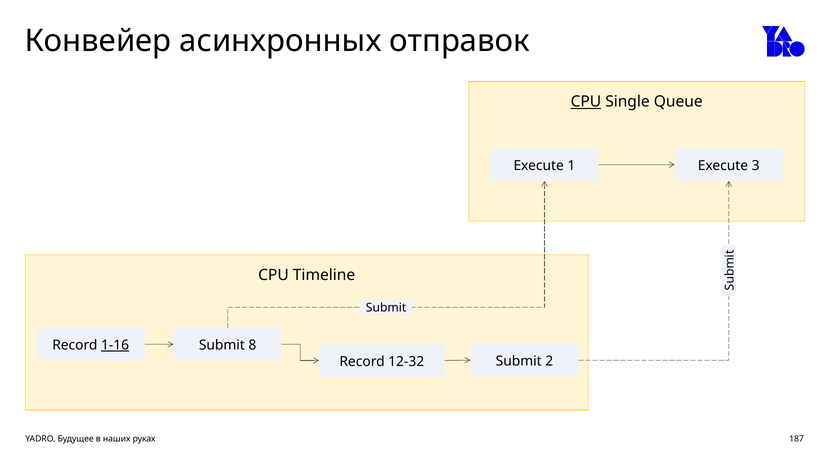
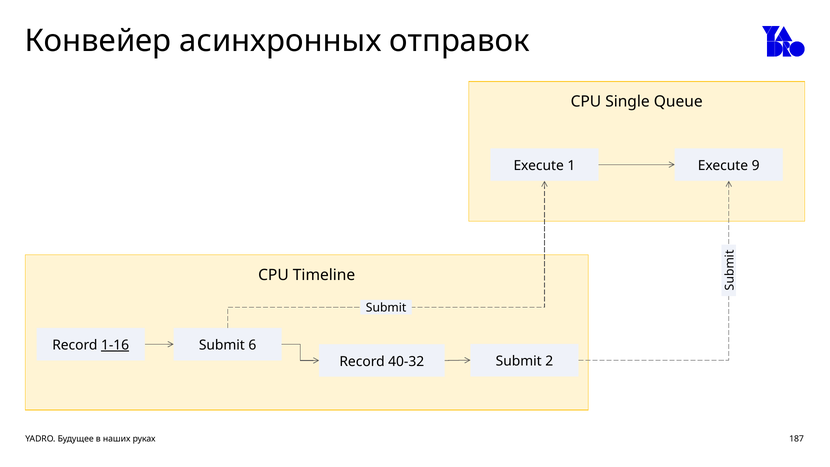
CPU underline: present -> none (586, 102)
3: 3 -> 9 (756, 165)
8: 8 -> 6 (252, 345)
12-32: 12-32 -> 40-32 (406, 361)
